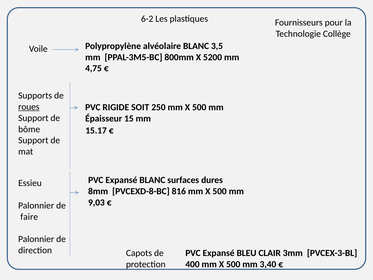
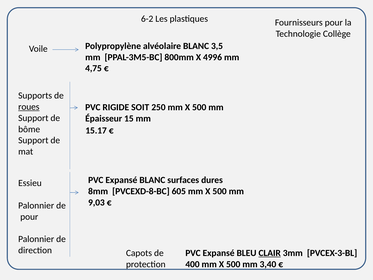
5200: 5200 -> 4996 (213, 57)
816: 816 -> 605 (179, 191)
faire: faire -> pour (29, 216)
CLAIR underline: none -> present (270, 253)
